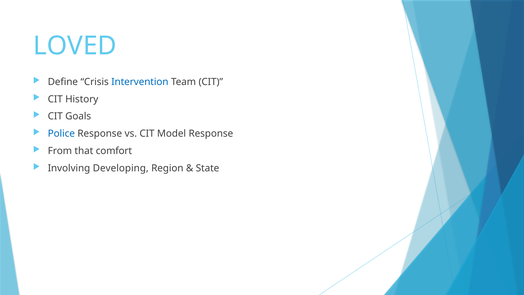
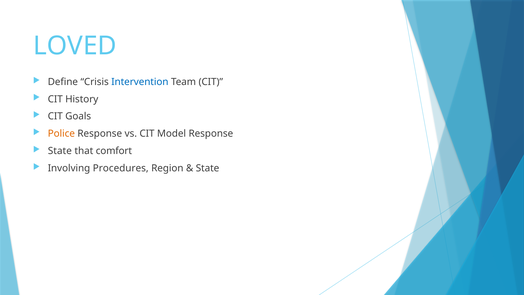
Police colour: blue -> orange (61, 134)
From: From -> State (60, 151)
Developing: Developing -> Procedures (121, 168)
